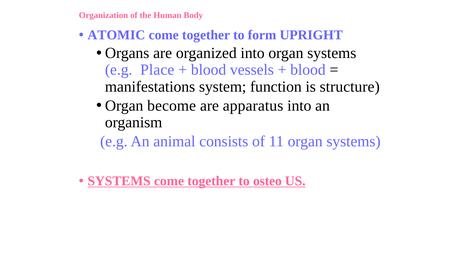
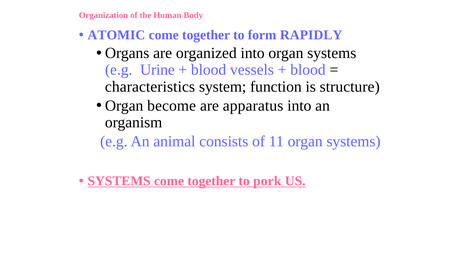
UPRIGHT: UPRIGHT -> RAPIDLY (311, 35)
Place: Place -> Urine (157, 70)
manifestations: manifestations -> characteristics (150, 87)
osteo: osteo -> pork (267, 181)
